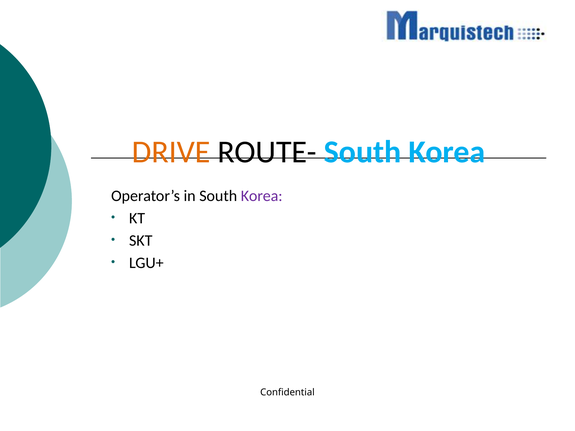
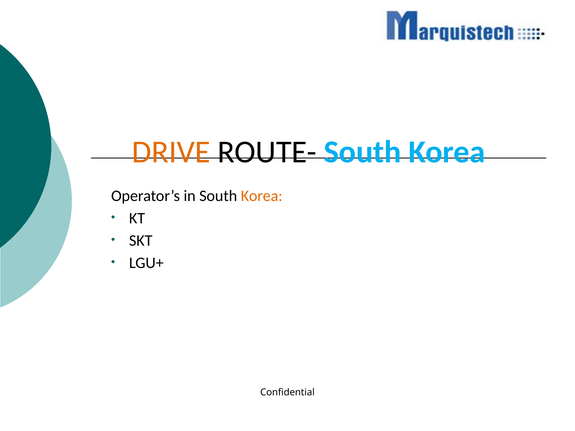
Korea colour: purple -> orange (262, 196)
